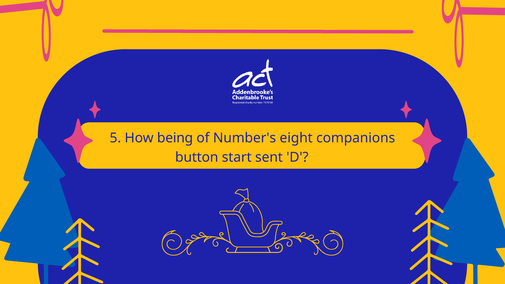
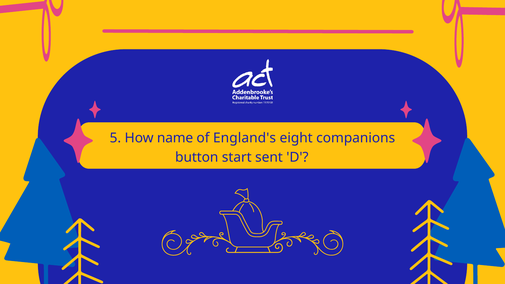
being: being -> name (175, 138)
Number's: Number's -> England's (245, 138)
